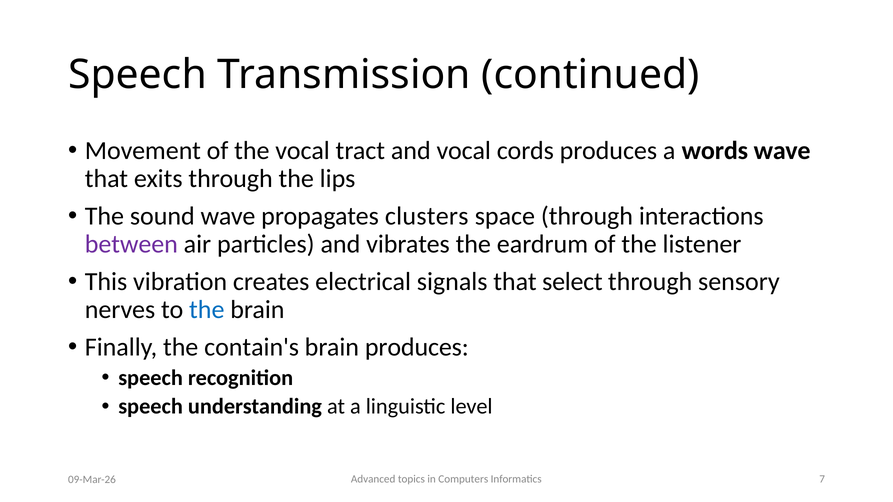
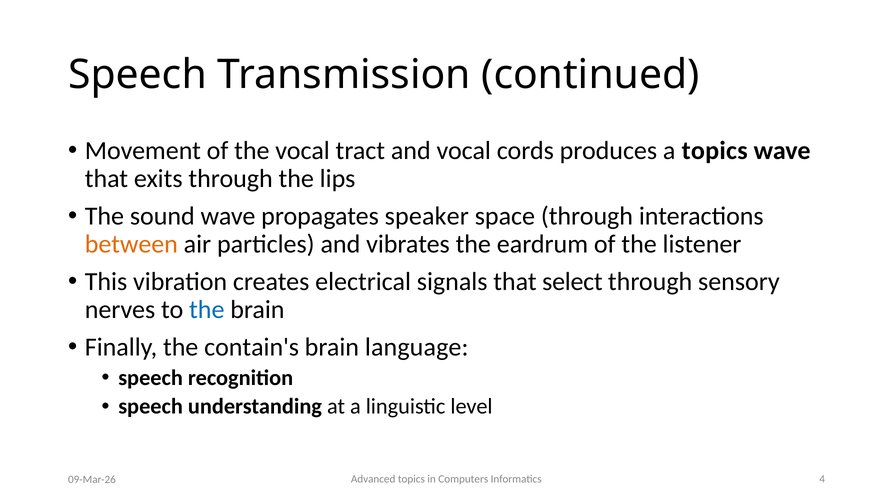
a words: words -> topics (715, 151)
clusters: clusters -> speaker (427, 216)
between colour: purple -> orange (131, 244)
brain produces: produces -> language (417, 347)
7: 7 -> 4 (822, 480)
